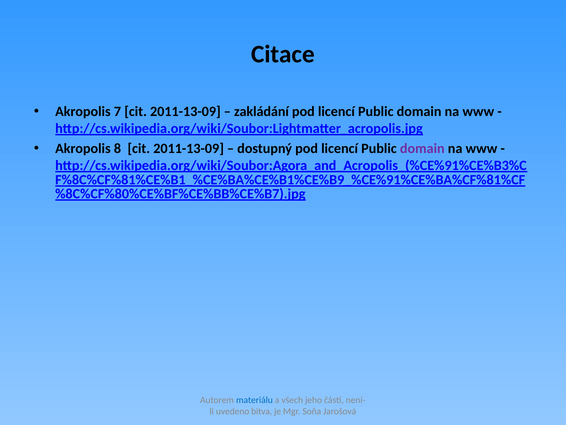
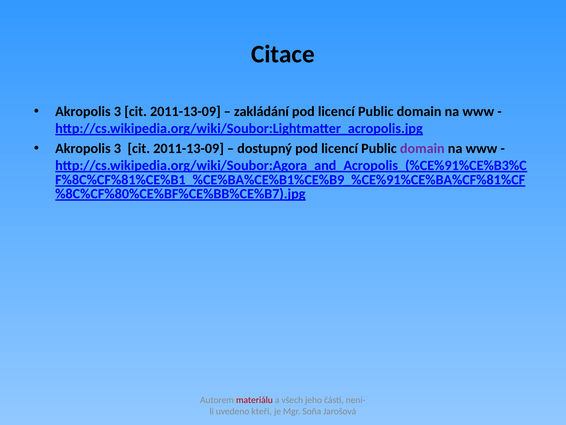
7: 7 -> 3 (117, 111)
8: 8 -> 3 (117, 148)
materiálu colour: blue -> red (254, 400)
bitva: bitva -> kteří (262, 411)
